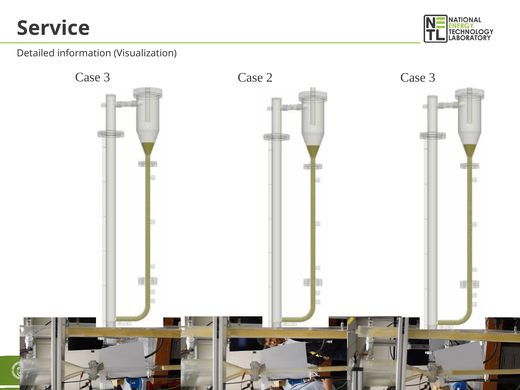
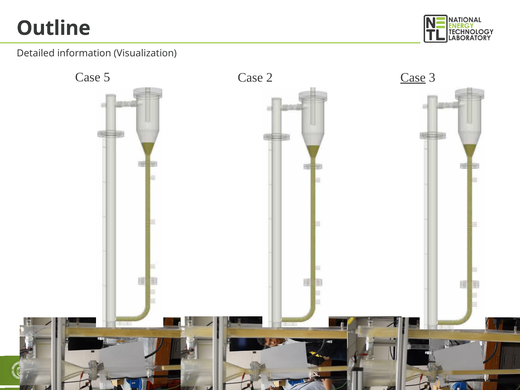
Service: Service -> Outline (54, 28)
3: 3 -> 5 (107, 77)
Case underline: none -> present (413, 78)
